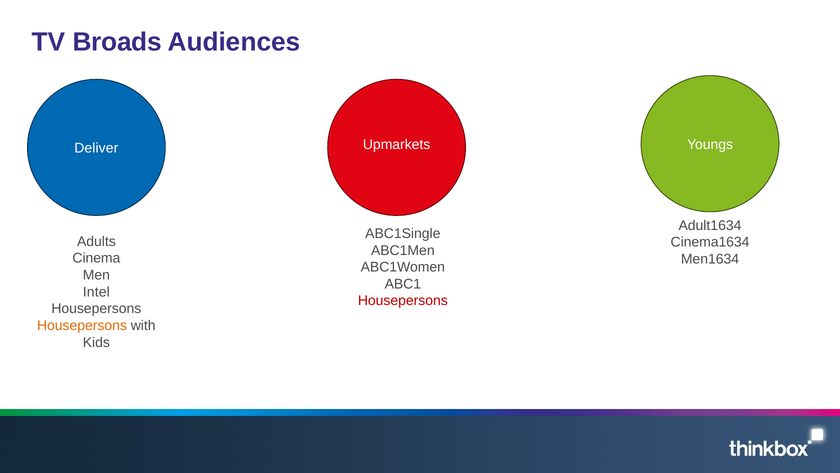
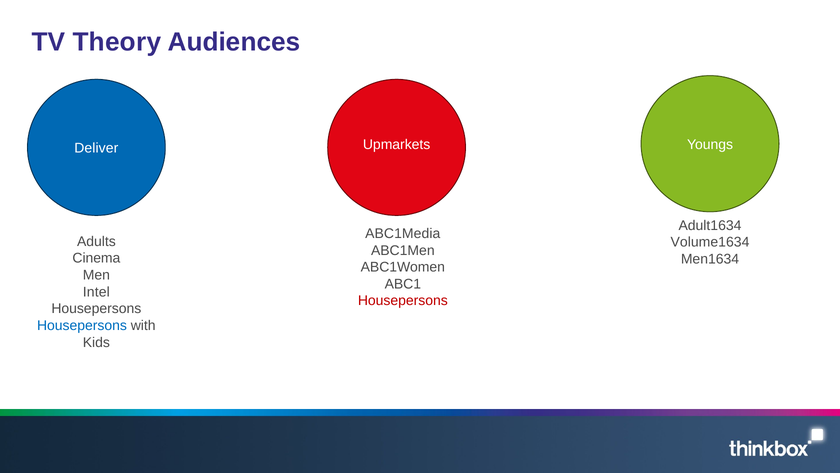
Broads: Broads -> Theory (117, 42)
ABC1Single: ABC1Single -> ABC1Media (403, 233)
Cinema1634: Cinema1634 -> Volume1634 (710, 242)
Housepersons colour: orange -> blue (82, 325)
